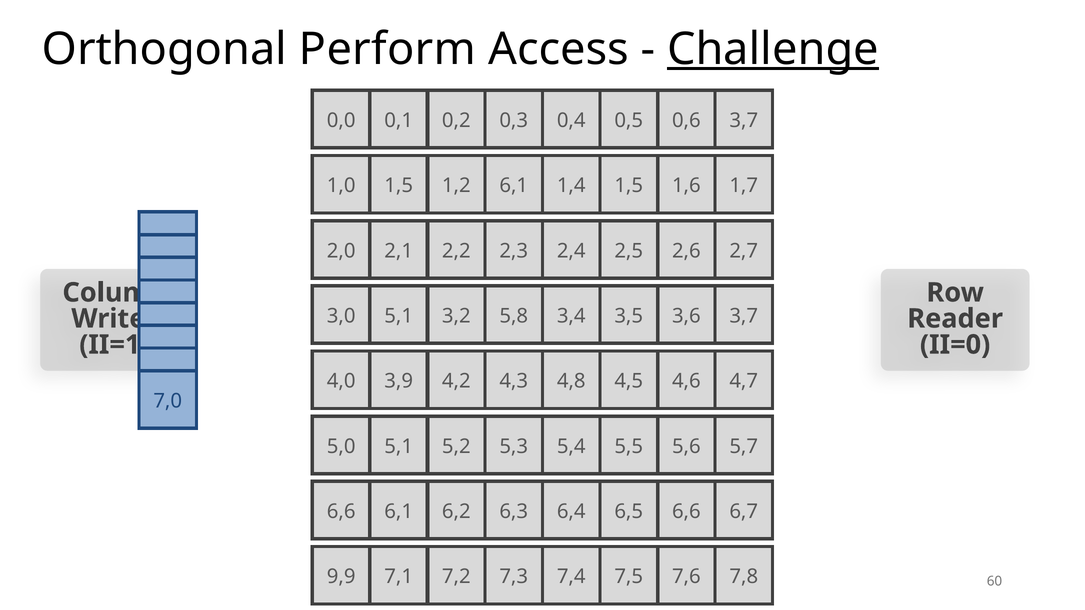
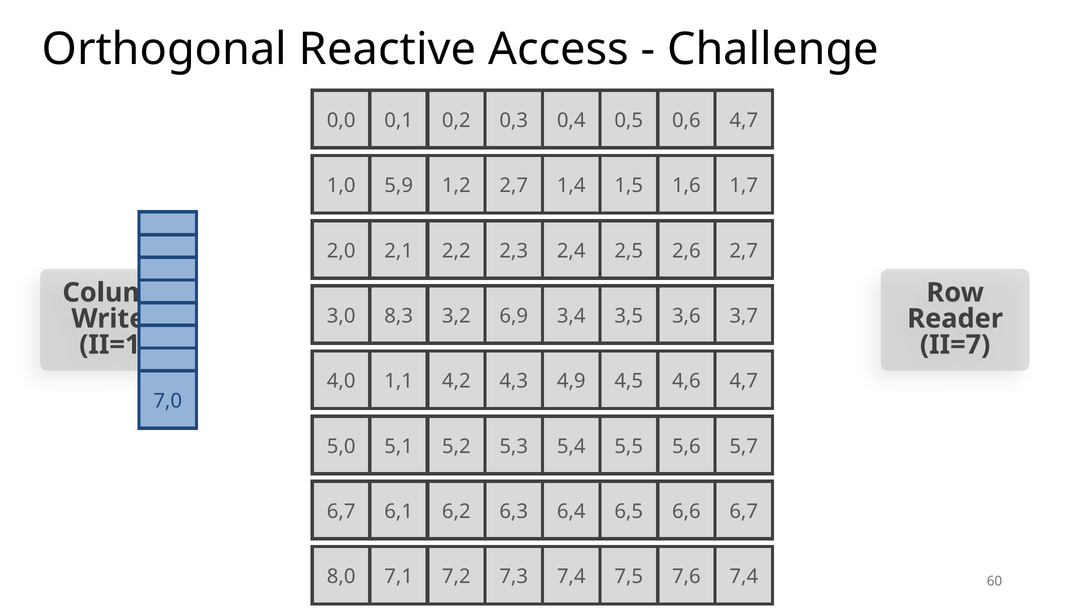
Perform: Perform -> Reactive (388, 49)
Challenge underline: present -> none (773, 49)
0,6 3,7: 3,7 -> 4,7 (744, 121)
1,0 1,5: 1,5 -> 5,9 (399, 186)
1,2 6,1: 6,1 -> 2,7 (514, 186)
3,0 5,1: 5,1 -> 8,3 (399, 316)
5,8: 5,8 -> 6,9 (514, 316)
II=0: II=0 -> II=7 (955, 345)
3,9: 3,9 -> 1,1 (399, 381)
4,8: 4,8 -> 4,9 (571, 381)
6,6: 6,6 -> 6,7 (341, 512)
9,9: 9,9 -> 8,0 (341, 577)
7,6 7,8: 7,8 -> 7,4 (744, 577)
